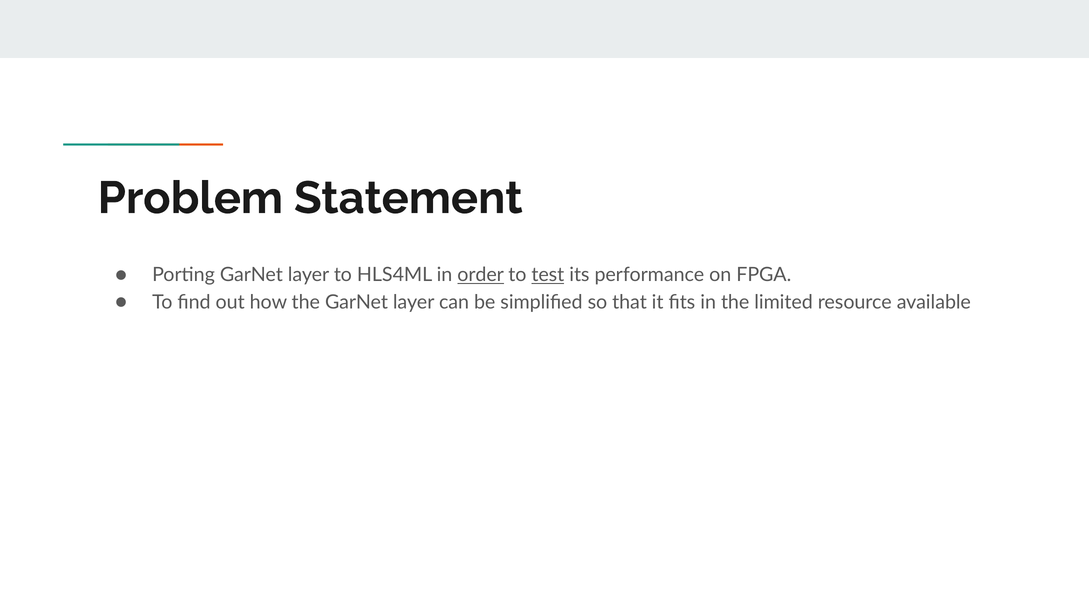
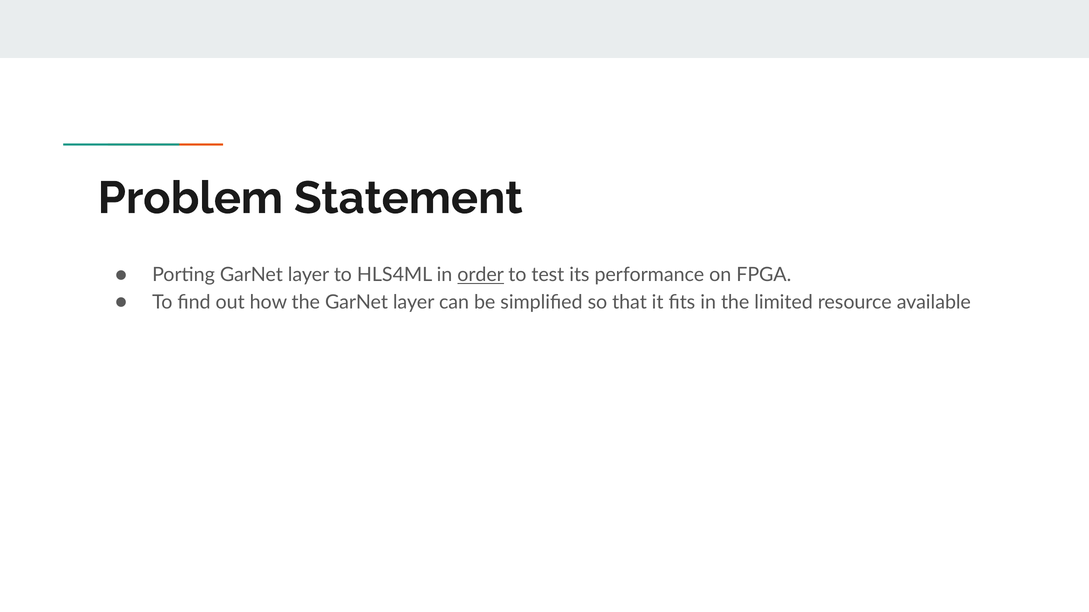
test underline: present -> none (548, 275)
